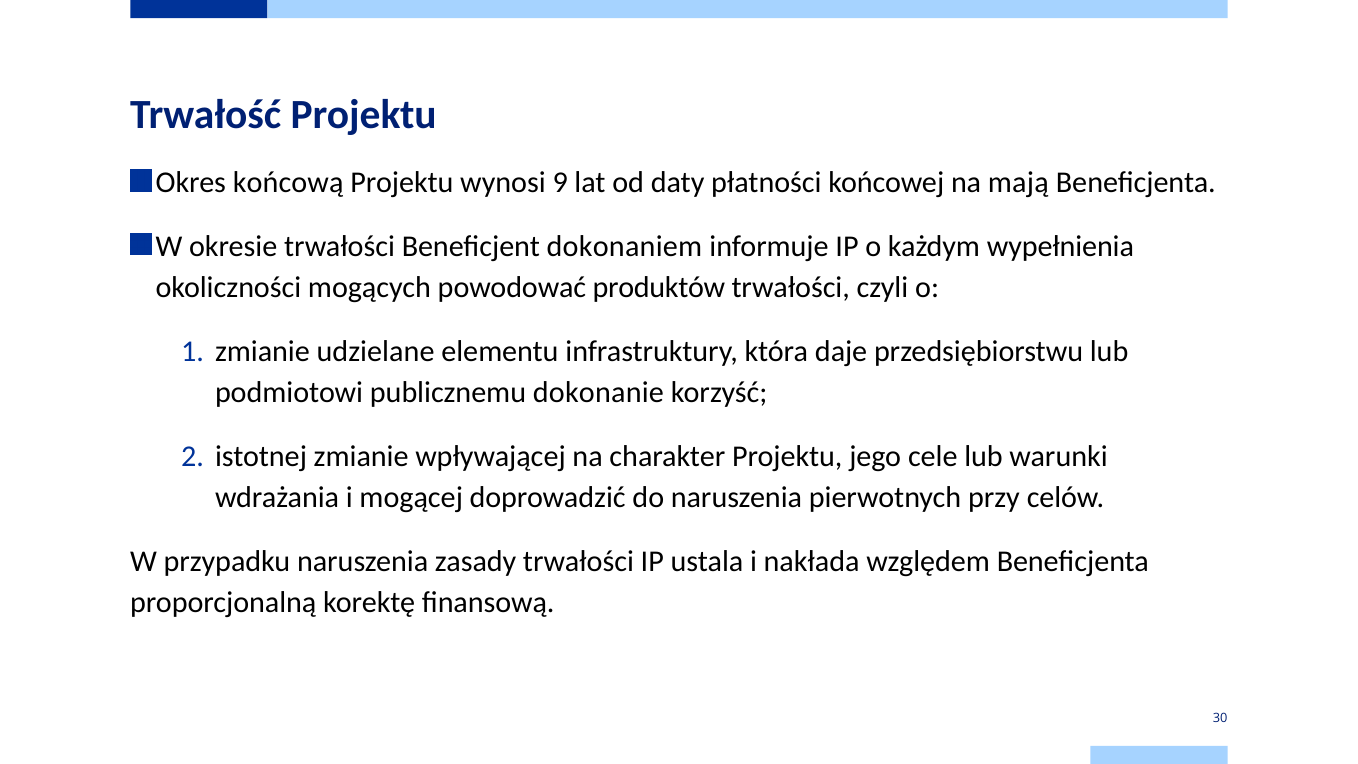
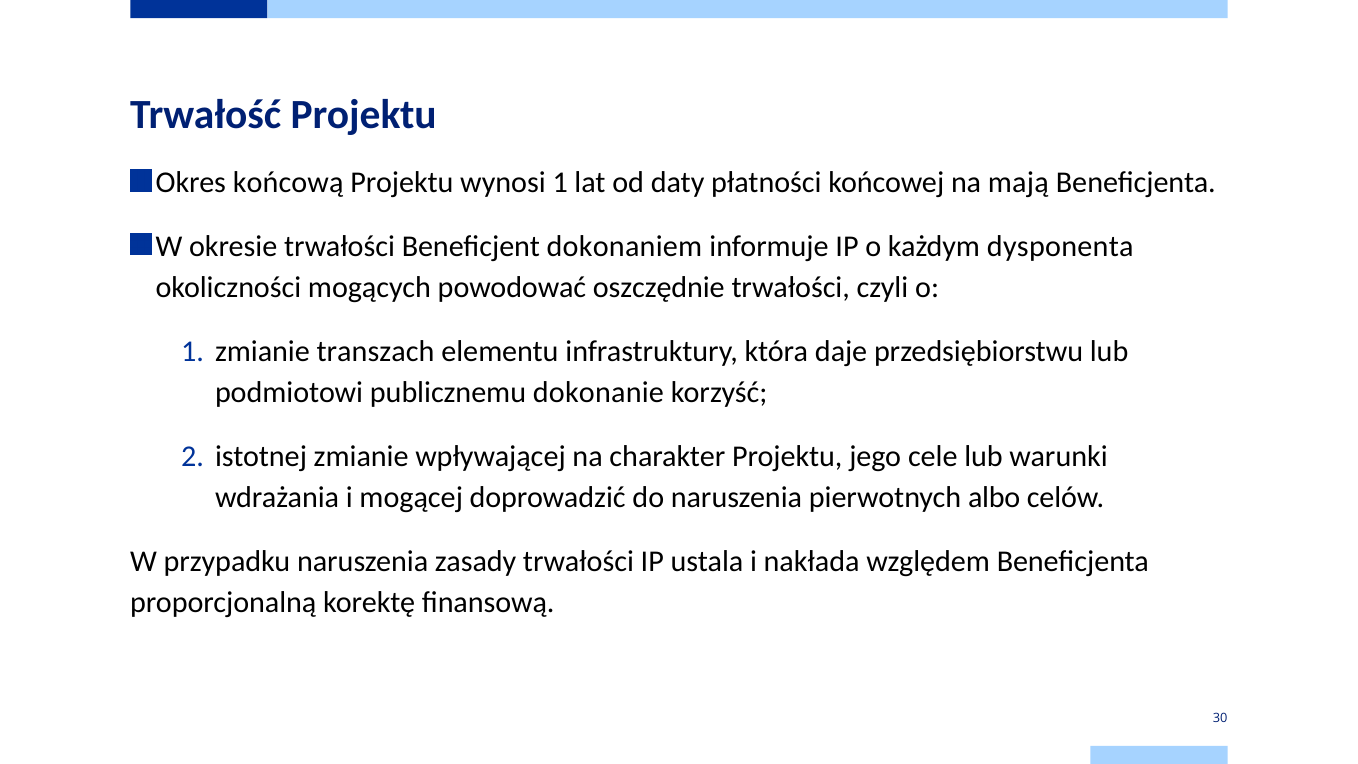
wynosi 9: 9 -> 1 (560, 183)
wypełnienia: wypełnienia -> dysponenta (1060, 246)
produktów: produktów -> oszczędnie (659, 288)
udzielane: udzielane -> transzach (376, 351)
przy: przy -> albo (994, 498)
